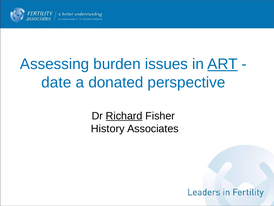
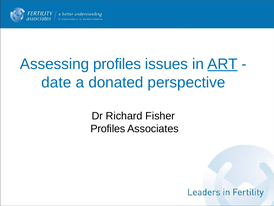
Assessing burden: burden -> profiles (117, 64)
Richard underline: present -> none (124, 116)
History: History -> Profiles (108, 128)
